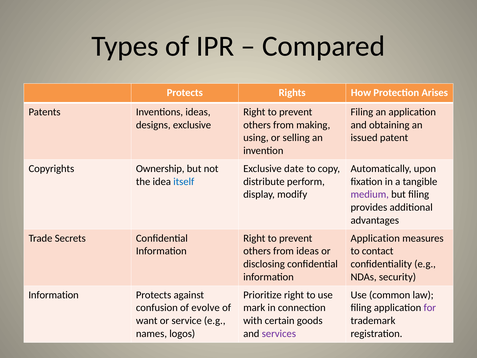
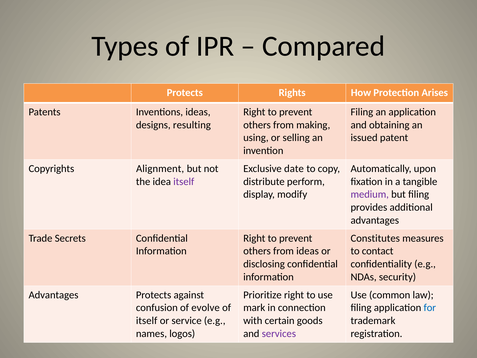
designs exclusive: exclusive -> resulting (192, 125)
Ownership: Ownership -> Alignment (160, 168)
itself colour: blue -> purple (184, 181)
Application: Application -> Constitutes (375, 238)
Information: Information -> Advantages (54, 295)
for colour: purple -> blue (430, 308)
want: want -> itself (147, 321)
